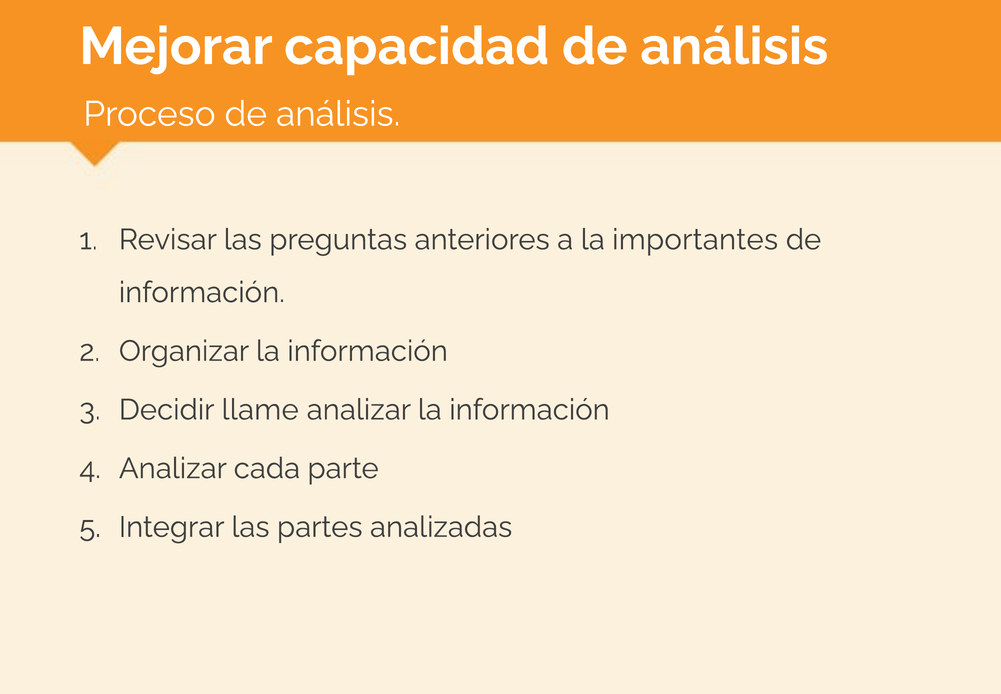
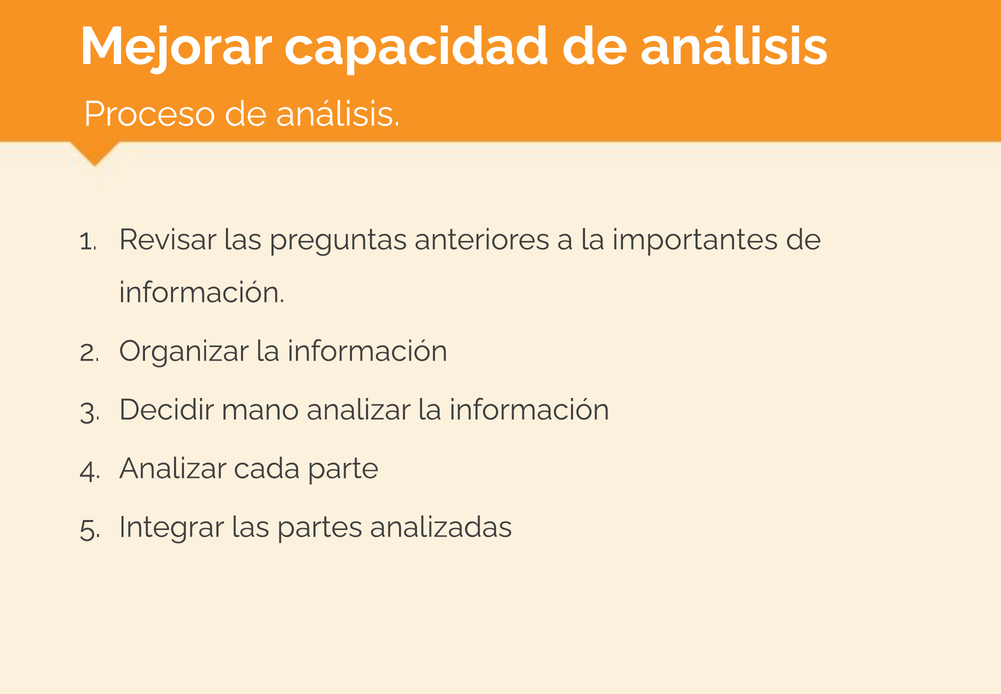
llame: llame -> mano (260, 410)
